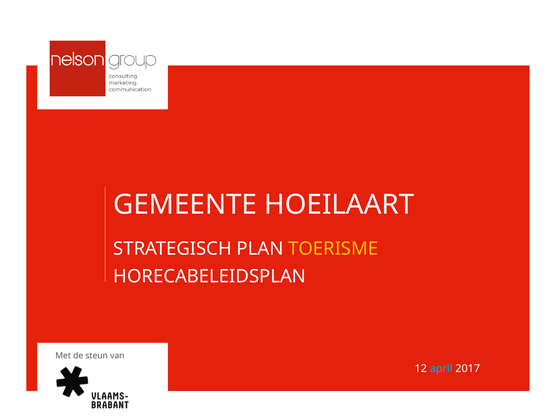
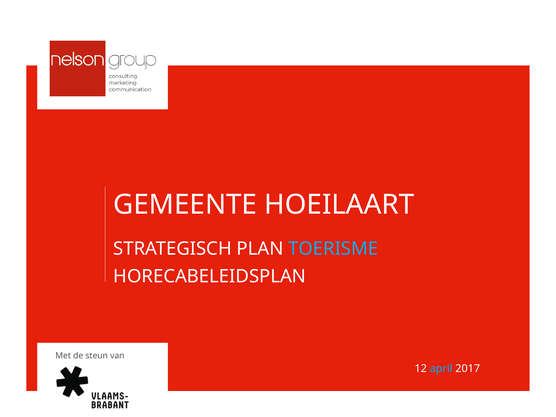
TOERISME colour: yellow -> light blue (333, 249)
